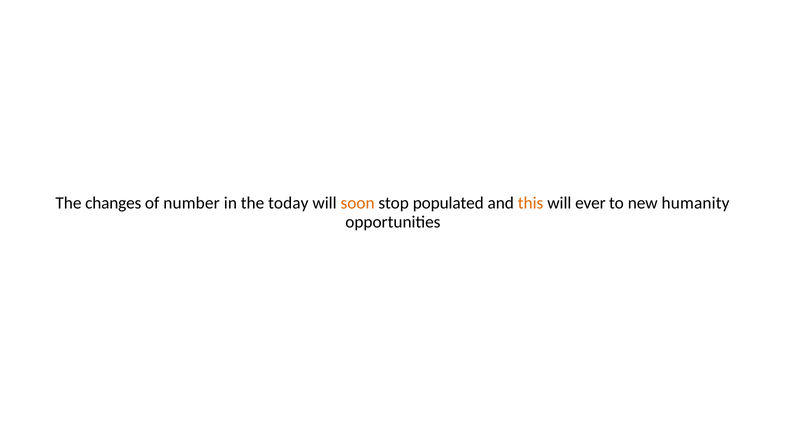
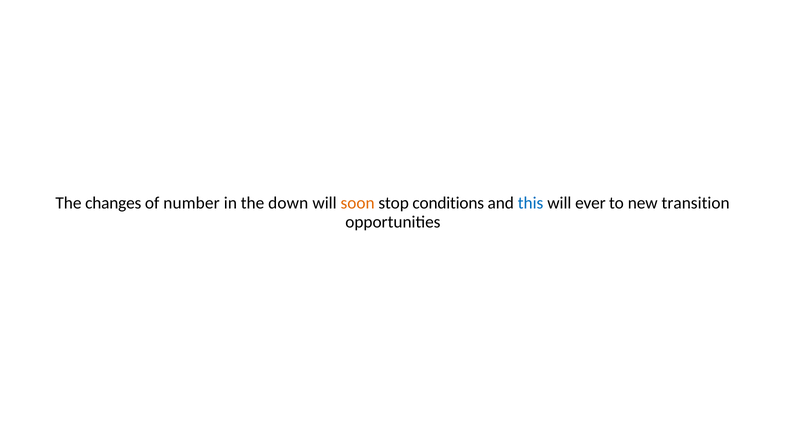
today: today -> down (288, 203)
populated: populated -> conditions (448, 203)
this colour: orange -> blue (531, 203)
humanity: humanity -> transition (696, 203)
